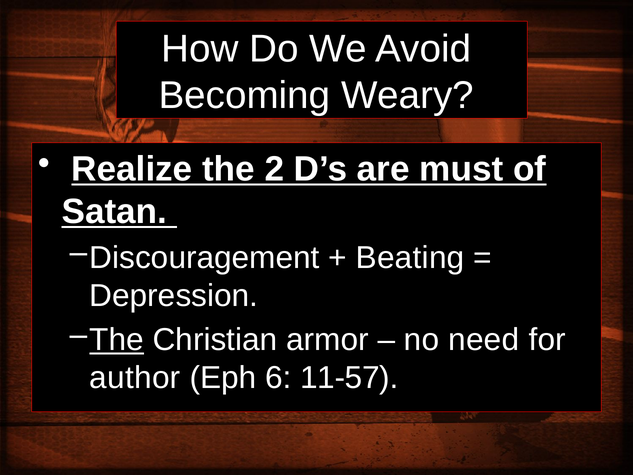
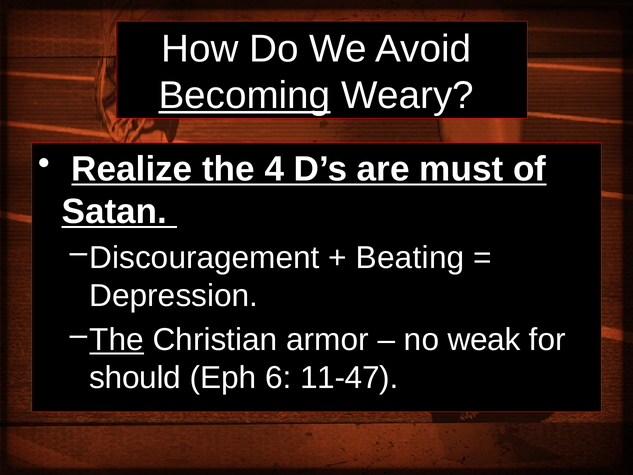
Becoming underline: none -> present (245, 96)
2: 2 -> 4 (274, 169)
need: need -> weak (484, 340)
author: author -> should (135, 378)
11-57: 11-57 -> 11-47 (349, 378)
